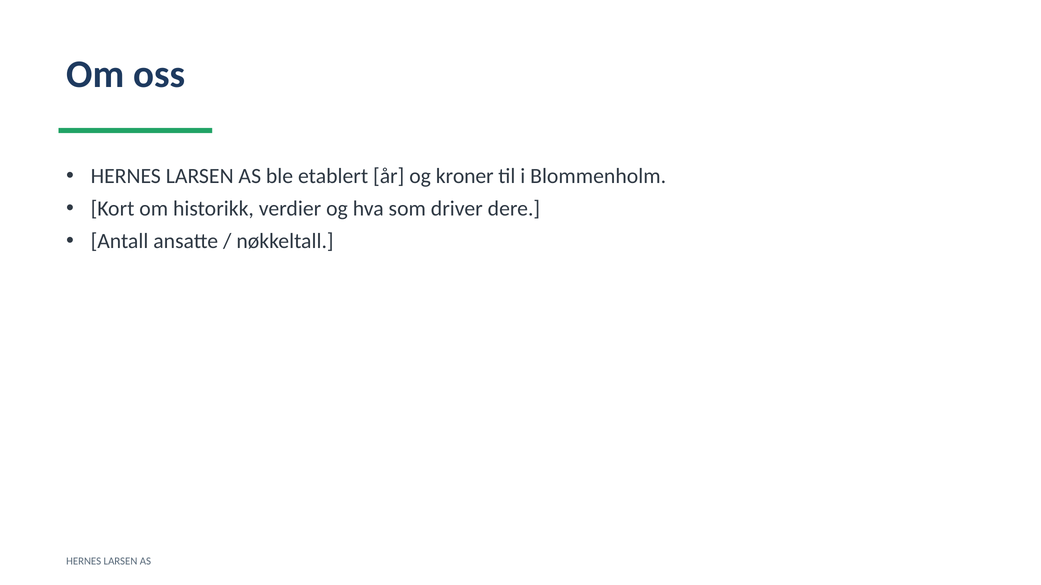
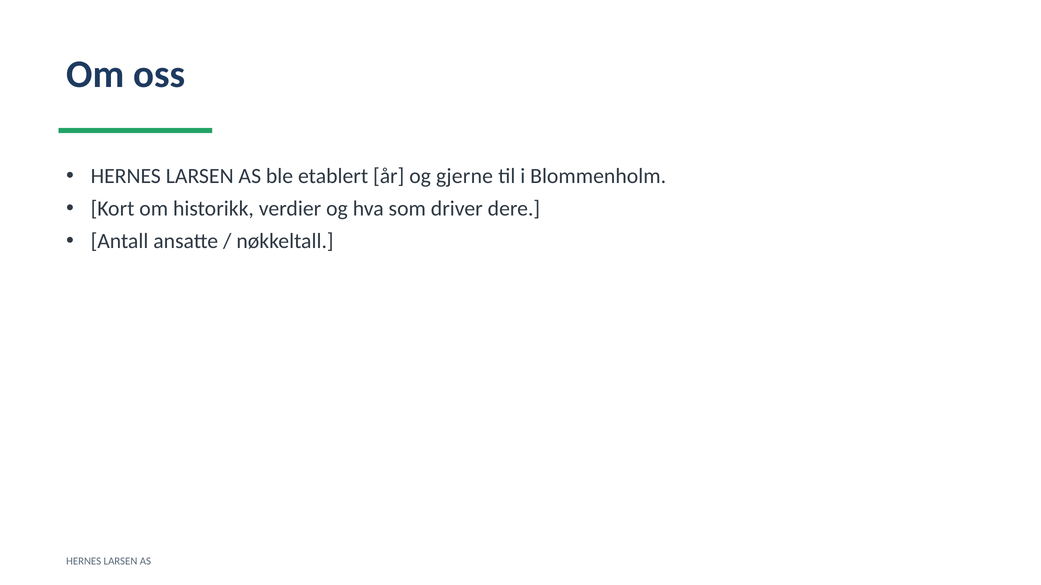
kroner: kroner -> gjerne (465, 176)
